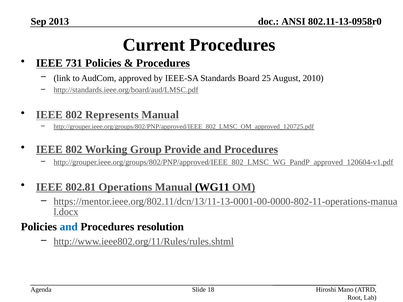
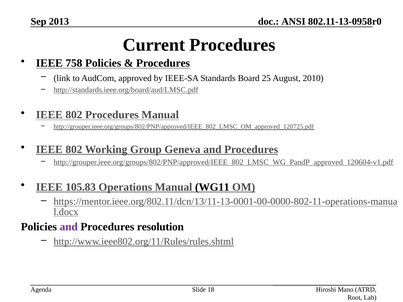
731: 731 -> 758 (74, 63)
802 Represents: Represents -> Procedures (112, 115)
Provide: Provide -> Geneva (183, 150)
802.81: 802.81 -> 105.83 (81, 187)
and colour: blue -> purple (69, 227)
